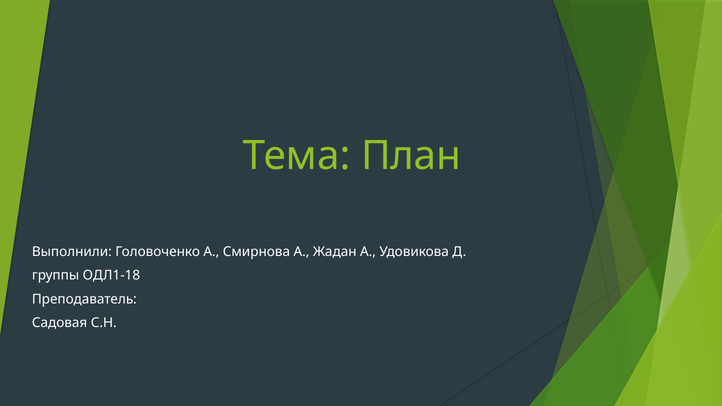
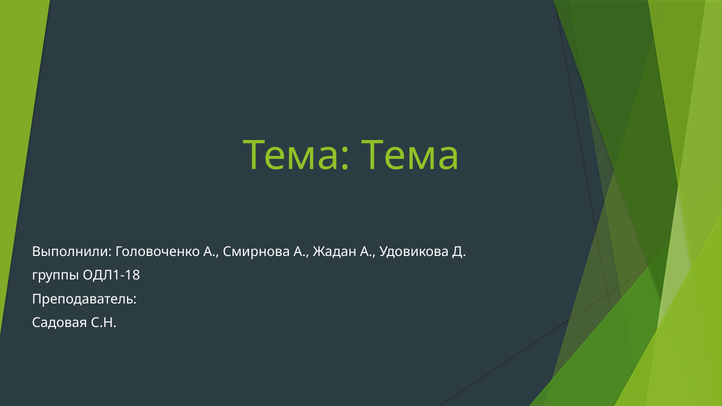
Тема План: План -> Тема (411, 156)
